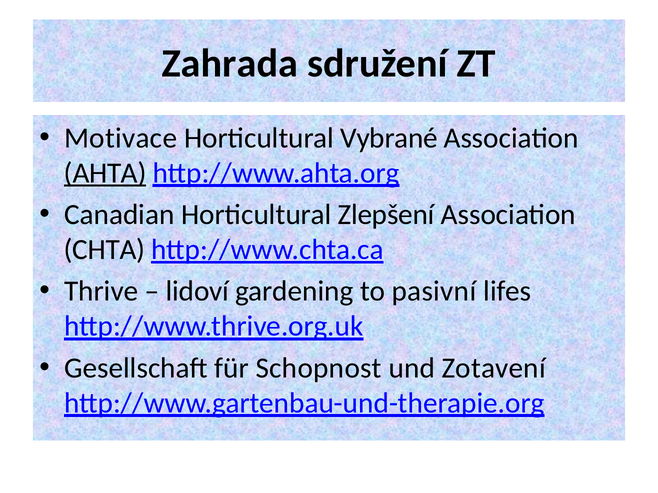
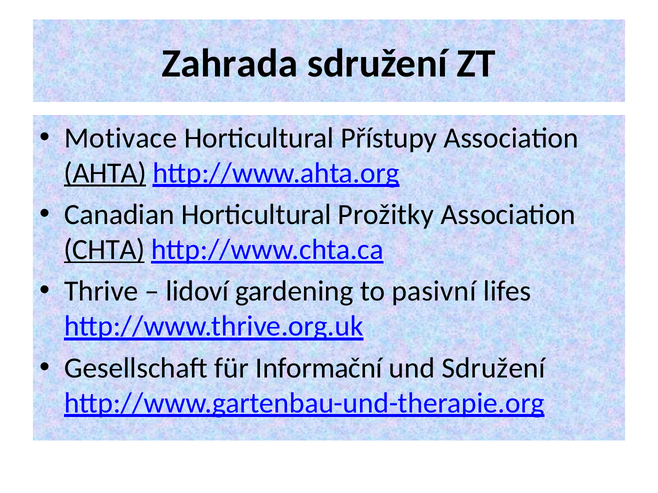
Vybrané: Vybrané -> Přístupy (389, 138)
Zlepšení: Zlepšení -> Prožitky (386, 215)
CHTA underline: none -> present (105, 250)
Schopnost: Schopnost -> Informační (319, 368)
und Zotavení: Zotavení -> Sdružení (494, 368)
